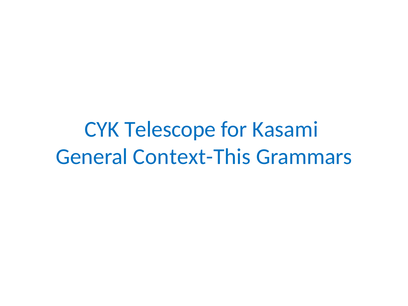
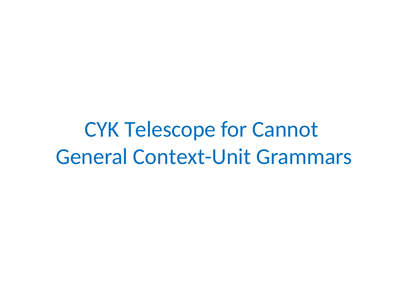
Kasami: Kasami -> Cannot (285, 129)
Context-This: Context-This -> Context-Unit (192, 157)
